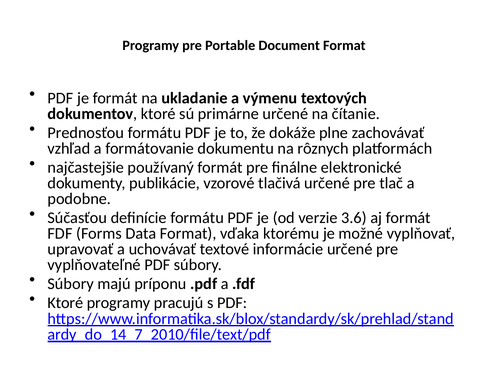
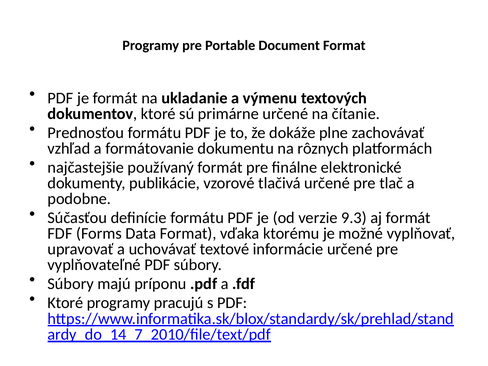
3.6: 3.6 -> 9.3 (354, 218)
